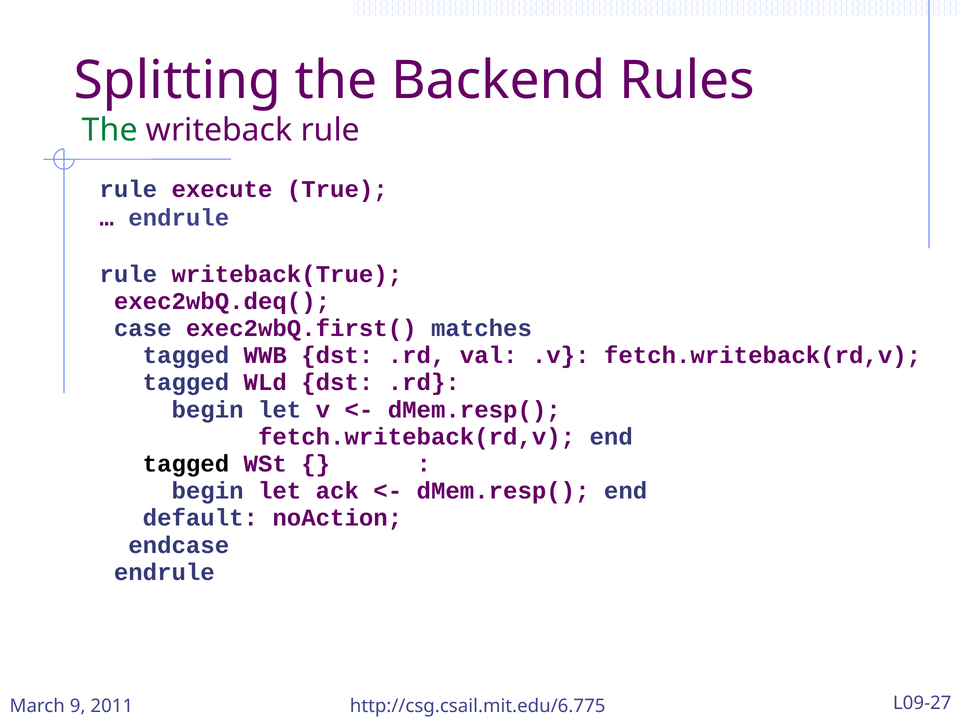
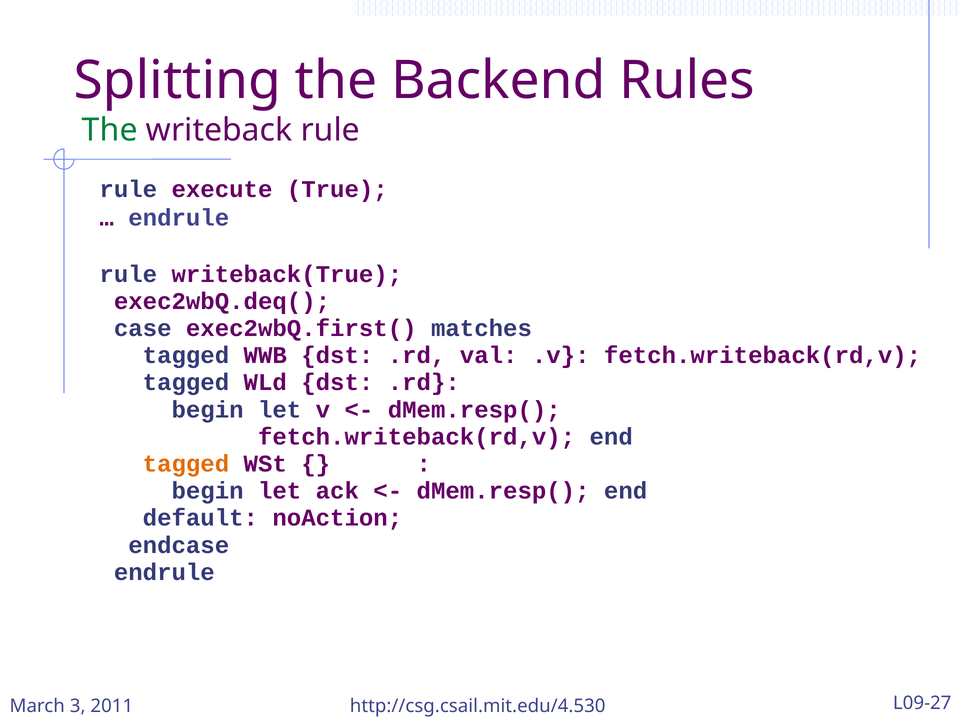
tagged colour: black -> orange (186, 464)
9: 9 -> 3 (78, 706)
http://csg.csail.mit.edu/6.775: http://csg.csail.mit.edu/6.775 -> http://csg.csail.mit.edu/4.530 (478, 706)
